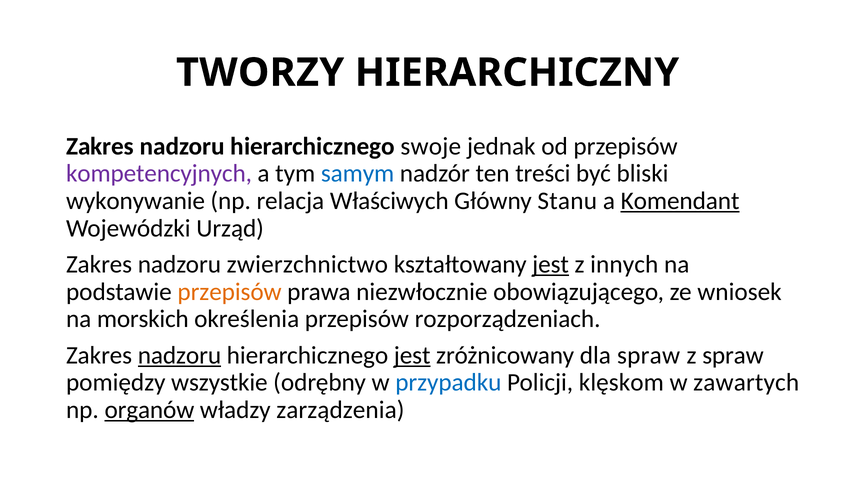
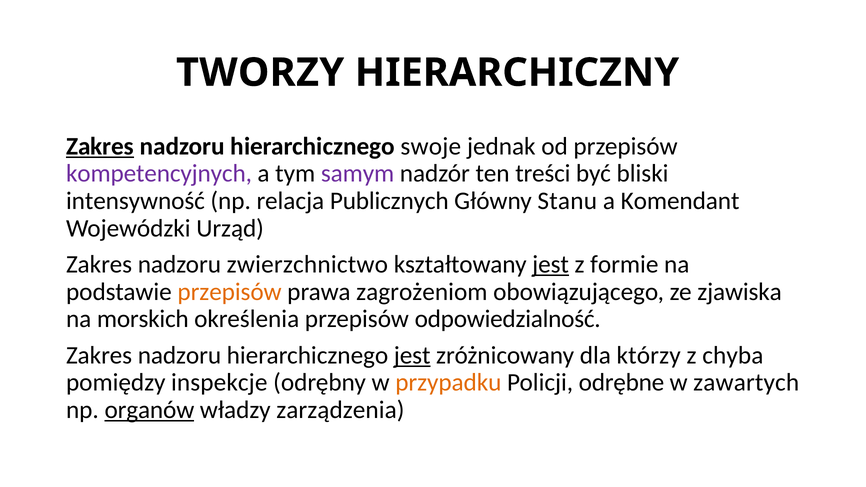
Zakres underline: none -> present (100, 146)
samym colour: blue -> purple (358, 174)
wykonywanie: wykonywanie -> intensywność (135, 201)
Właściwych: Właściwych -> Publicznych (389, 201)
Komendant underline: present -> none (680, 201)
innych: innych -> formie (624, 265)
niezwłocznie: niezwłocznie -> zagrożeniom (422, 292)
wniosek: wniosek -> zjawiska (740, 292)
rozporządzeniach: rozporządzeniach -> odpowiedzialność (508, 319)
nadzoru underline: present -> none (179, 355)
dla spraw: spraw -> którzy (649, 355)
z spraw: spraw -> chyba (733, 355)
wszystkie: wszystkie -> inspekcje (219, 383)
przypadku colour: blue -> orange (448, 383)
klęskom: klęskom -> odrębne (621, 383)
